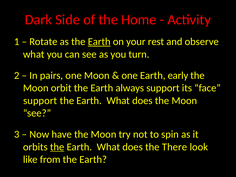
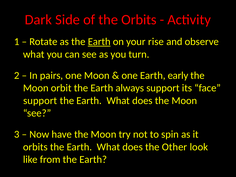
the Home: Home -> Orbits (139, 20)
rest: rest -> rise (156, 42)
the underline: present -> none (57, 147)
There: There -> Other (175, 147)
